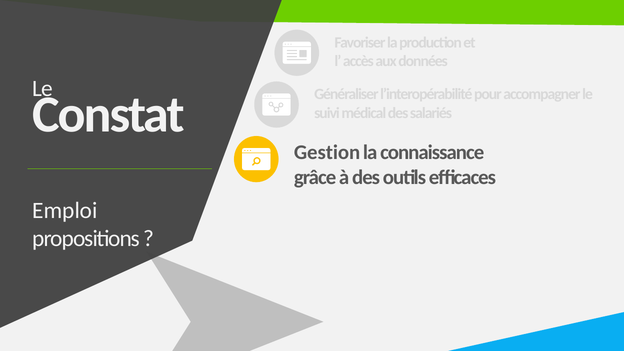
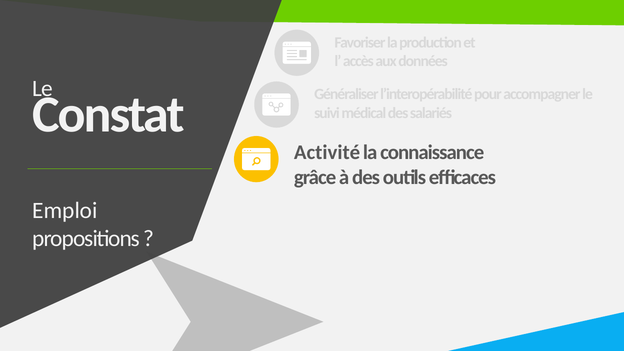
Gestion: Gestion -> Activité (327, 152)
